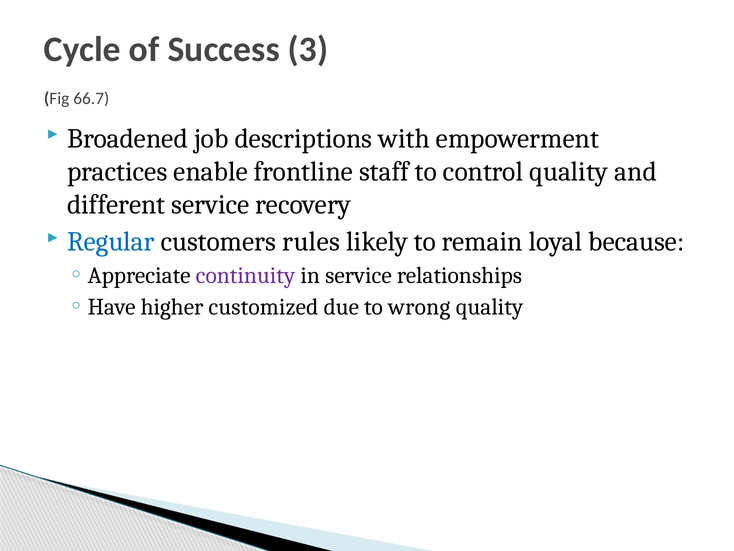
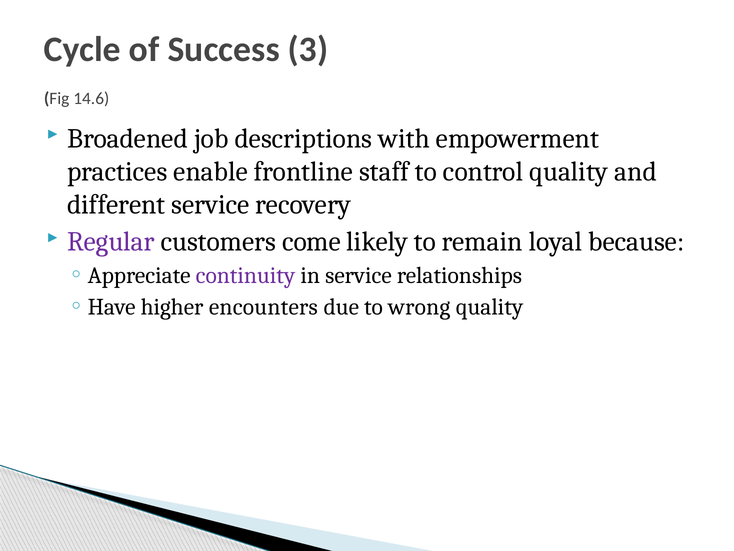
66.7: 66.7 -> 14.6 (91, 98)
Regular colour: blue -> purple (111, 242)
rules: rules -> come (311, 242)
customized: customized -> encounters (263, 307)
